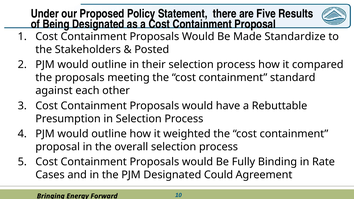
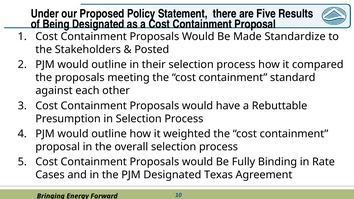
Could: Could -> Texas (218, 175)
